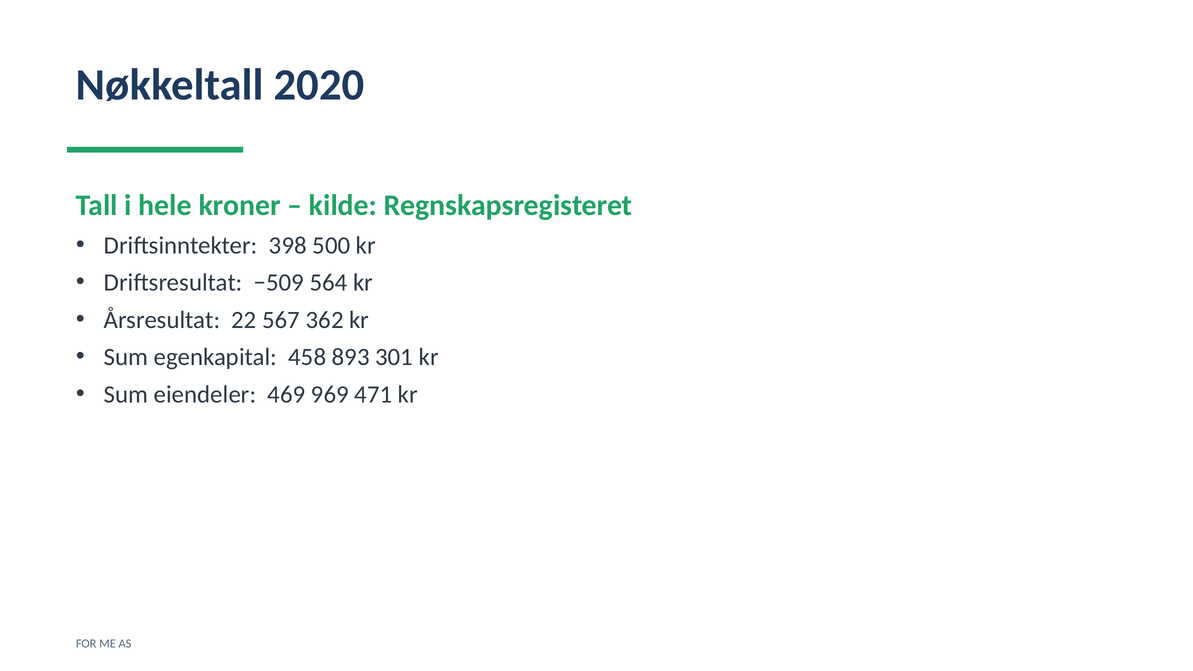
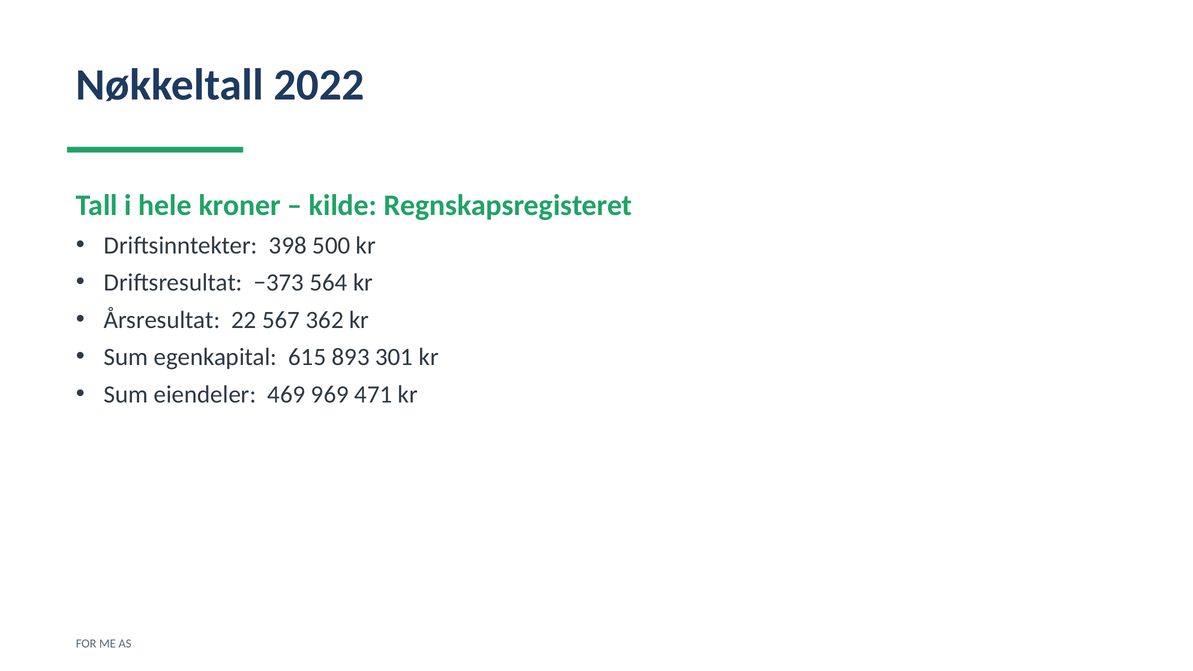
2020: 2020 -> 2022 (319, 85)
−509: −509 -> −373 (279, 283)
458: 458 -> 615 (307, 357)
